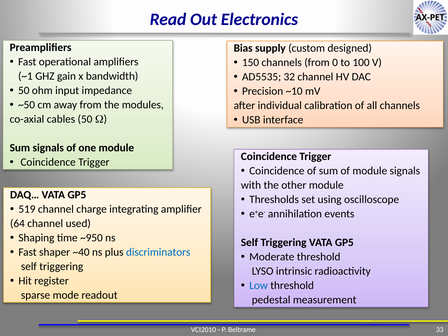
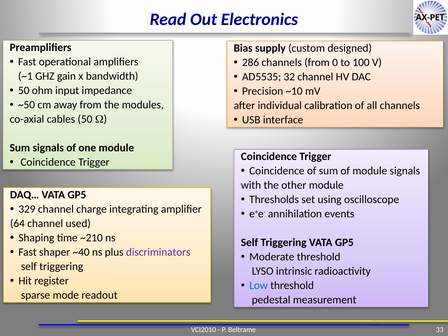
150: 150 -> 286 (251, 63)
519: 519 -> 329 (27, 209)
~950: ~950 -> ~210 (91, 238)
discriminators colour: blue -> purple (158, 252)
